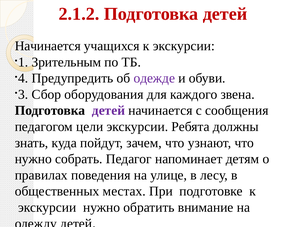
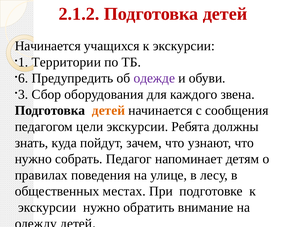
Зрительным: Зрительным -> Территории (66, 62)
4: 4 -> 6 (23, 78)
детей colour: purple -> orange (109, 111)
